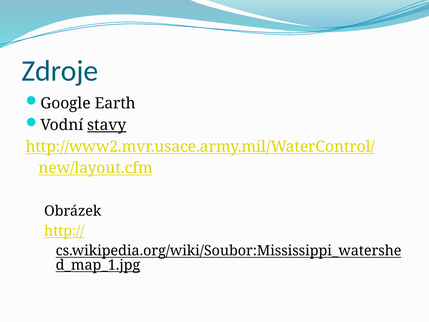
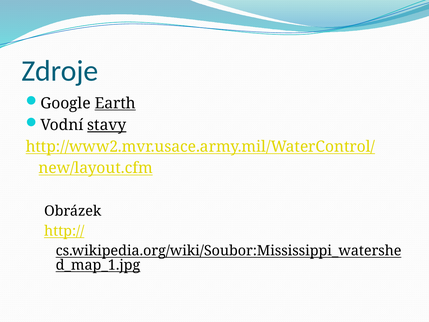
Earth underline: none -> present (115, 103)
